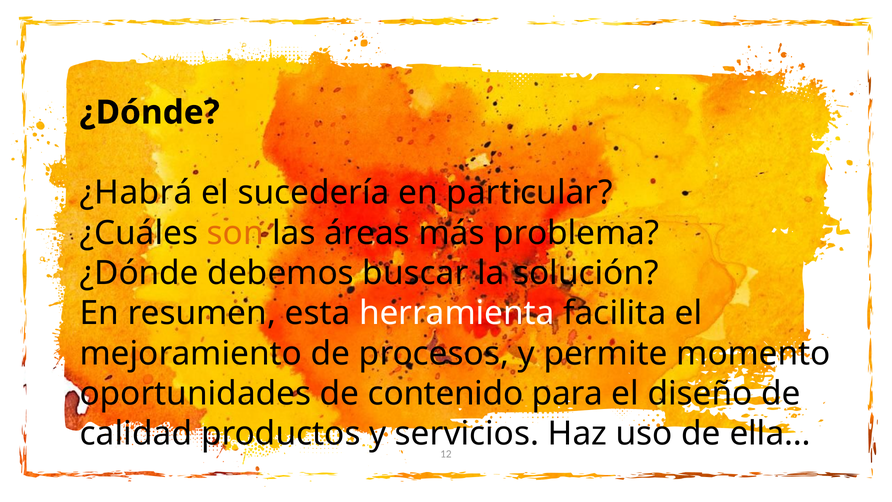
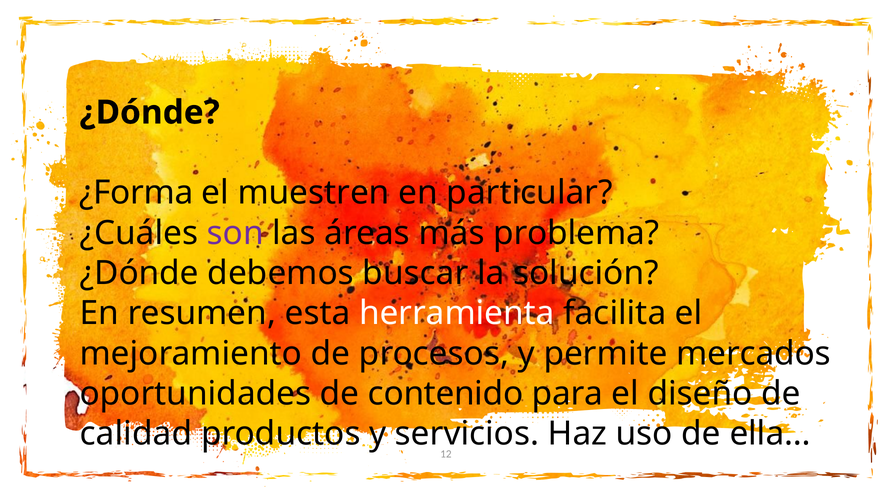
¿Habrá: ¿Habrá -> ¿Forma (136, 193)
sucedería: sucedería -> muestren (314, 193)
son colour: orange -> purple (235, 233)
momento: momento -> mercados (754, 353)
